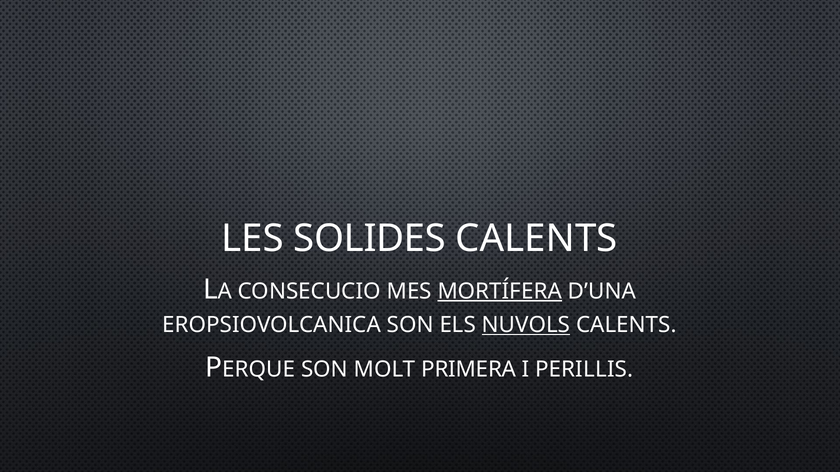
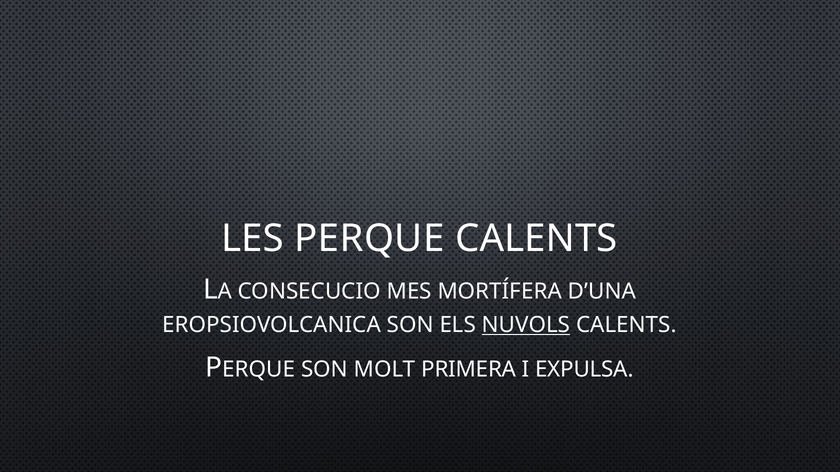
SOLIDES: SOLIDES -> PERQUE (369, 239)
MORTÍFERA underline: present -> none (500, 292)
PERILLIS: PERILLIS -> EXPULSA (584, 370)
